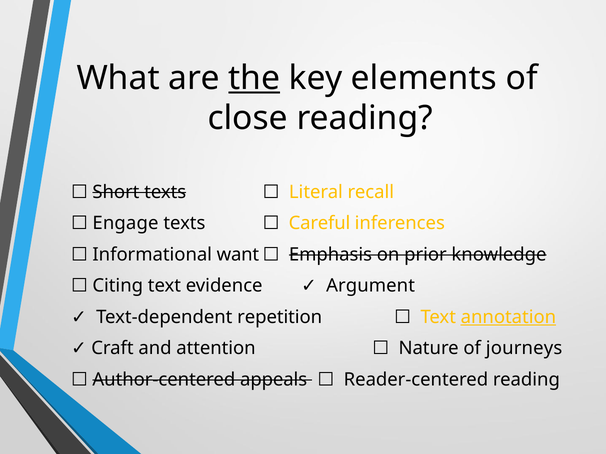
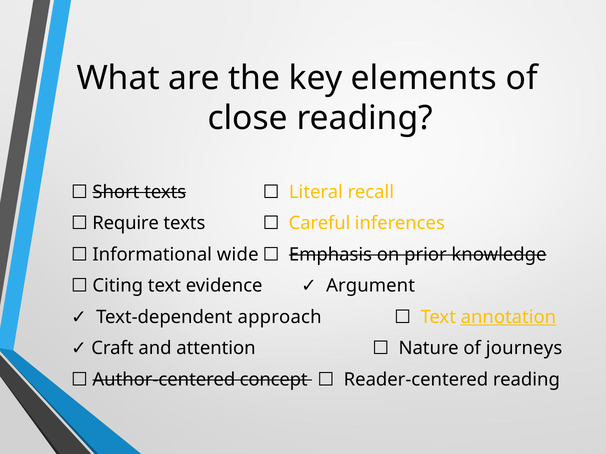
the underline: present -> none (254, 78)
Engage: Engage -> Require (126, 223)
want: want -> wide (238, 255)
repetition: repetition -> approach (280, 317)
appeals: appeals -> concept (274, 380)
